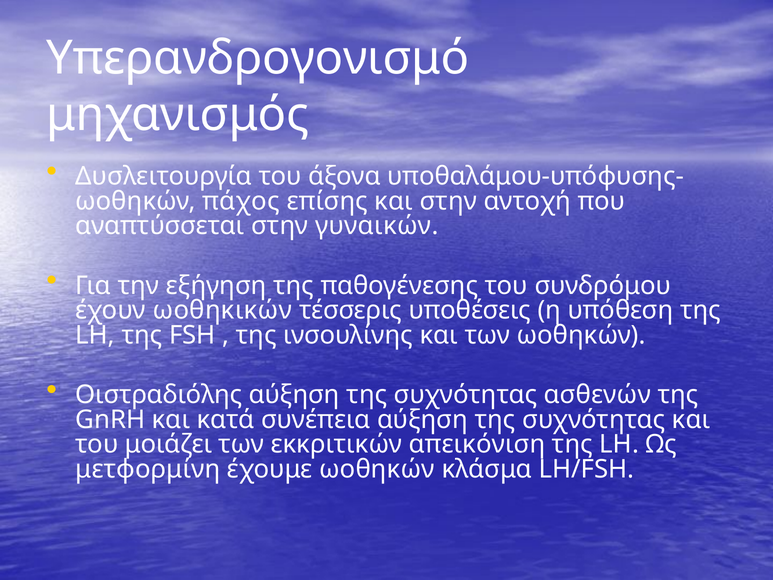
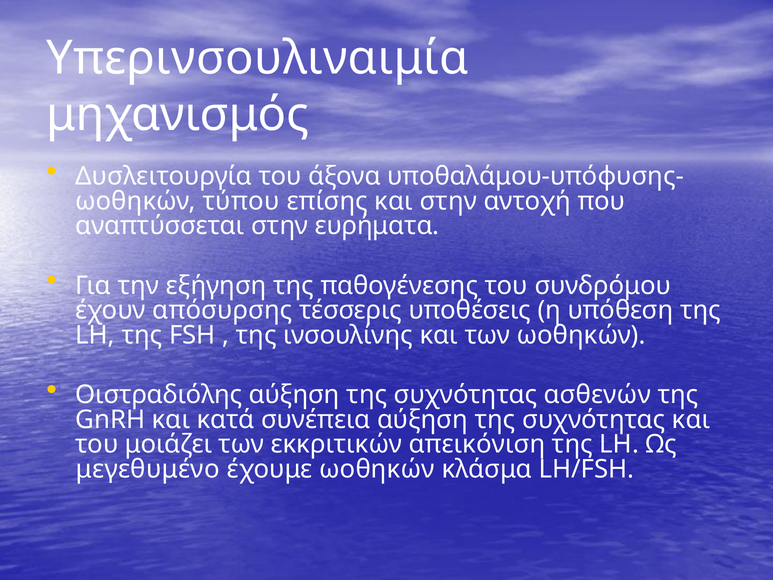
Υπερανδρογονισμό: Υπερανδρογονισμό -> Υπερινσουλιναιμία (258, 58)
πάχος: πάχος -> τύπου (241, 201)
γυναικών: γυναικών -> ευρήματα (377, 226)
ωοθηκικών: ωοθηκικών -> απόσυρσης (222, 310)
μετφορμίνη: μετφορμίνη -> μεγεθυμένο (148, 469)
